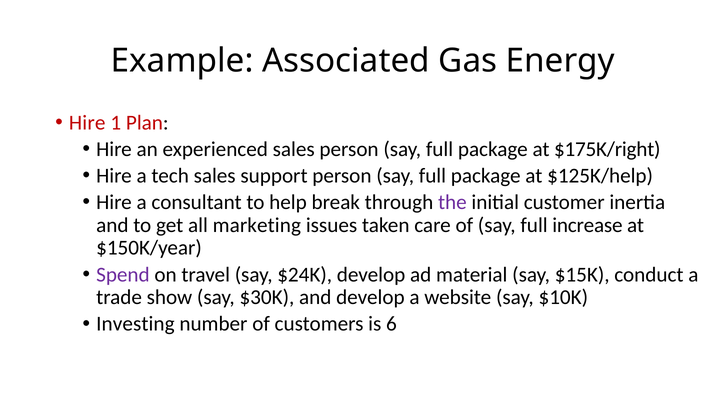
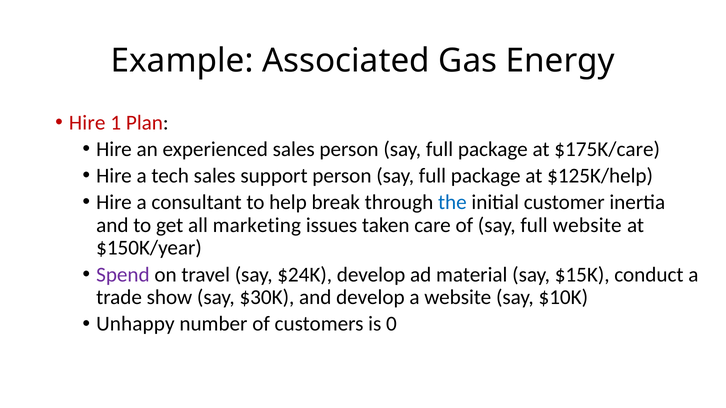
$175K/right: $175K/right -> $175K/care (607, 149)
the colour: purple -> blue (452, 203)
full increase: increase -> website (587, 225)
Investing: Investing -> Unhappy (135, 324)
6: 6 -> 0 (391, 324)
